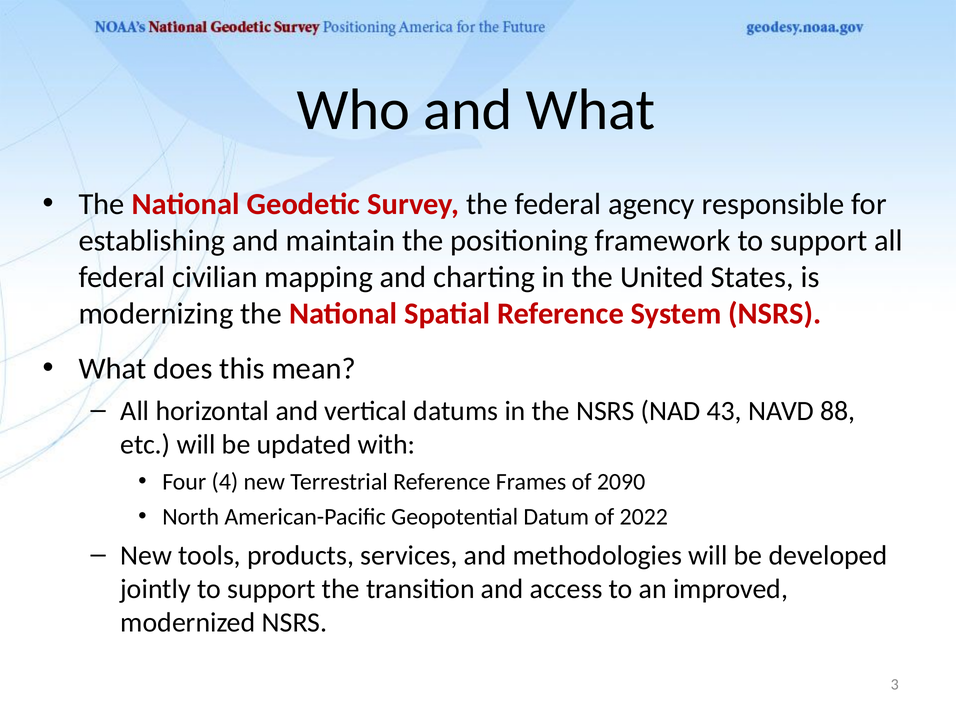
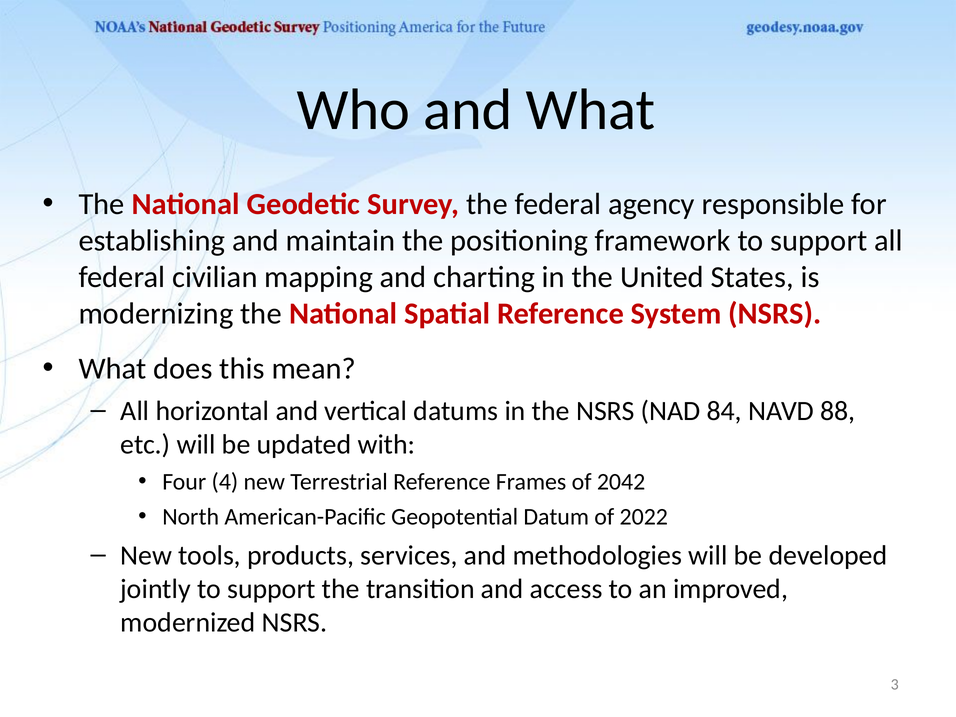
43: 43 -> 84 (724, 411)
2090: 2090 -> 2042 (621, 482)
